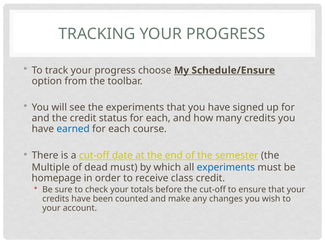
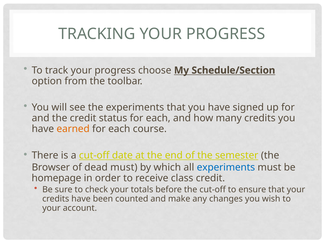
Schedule/Ensure: Schedule/Ensure -> Schedule/Section (233, 71)
earned colour: blue -> orange (73, 129)
Multiple: Multiple -> Browser (51, 168)
